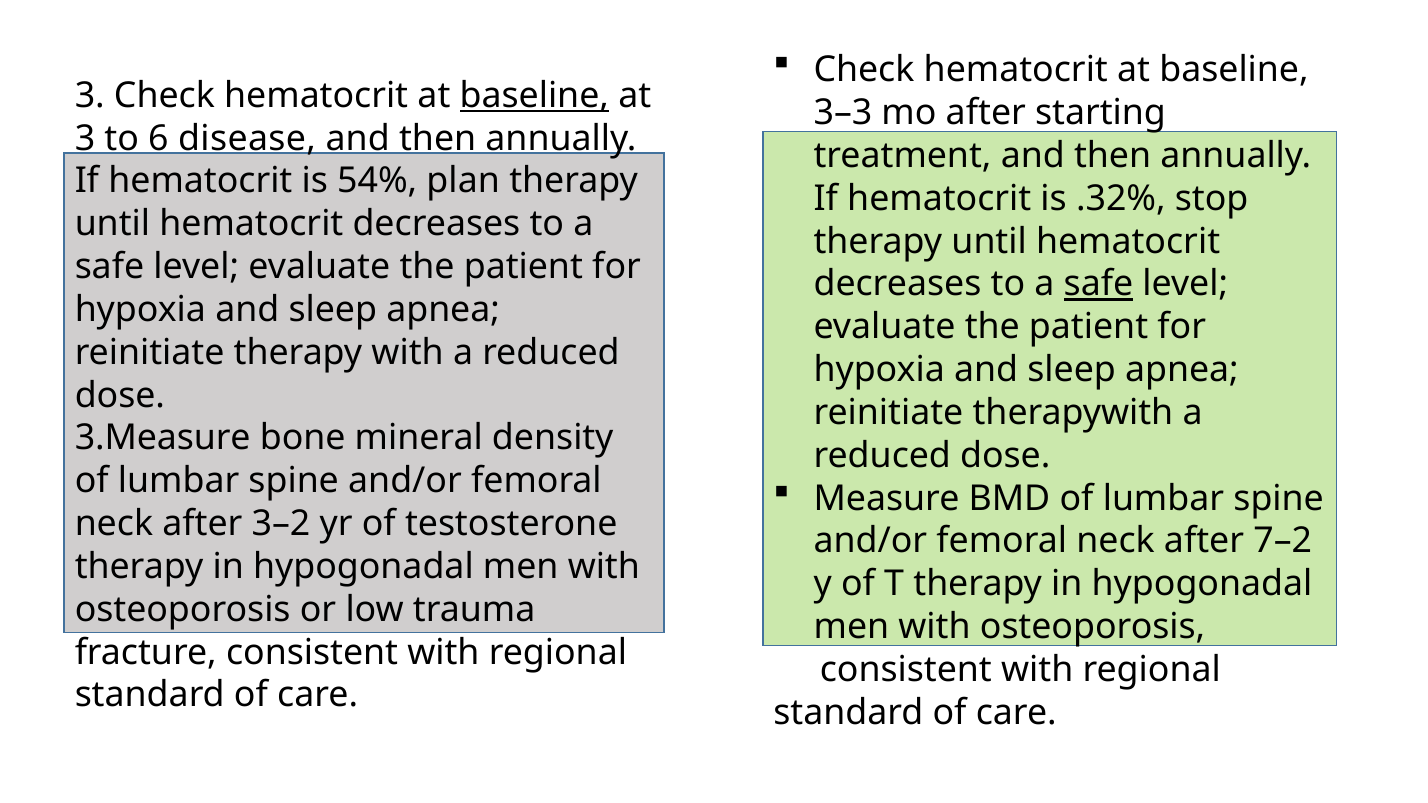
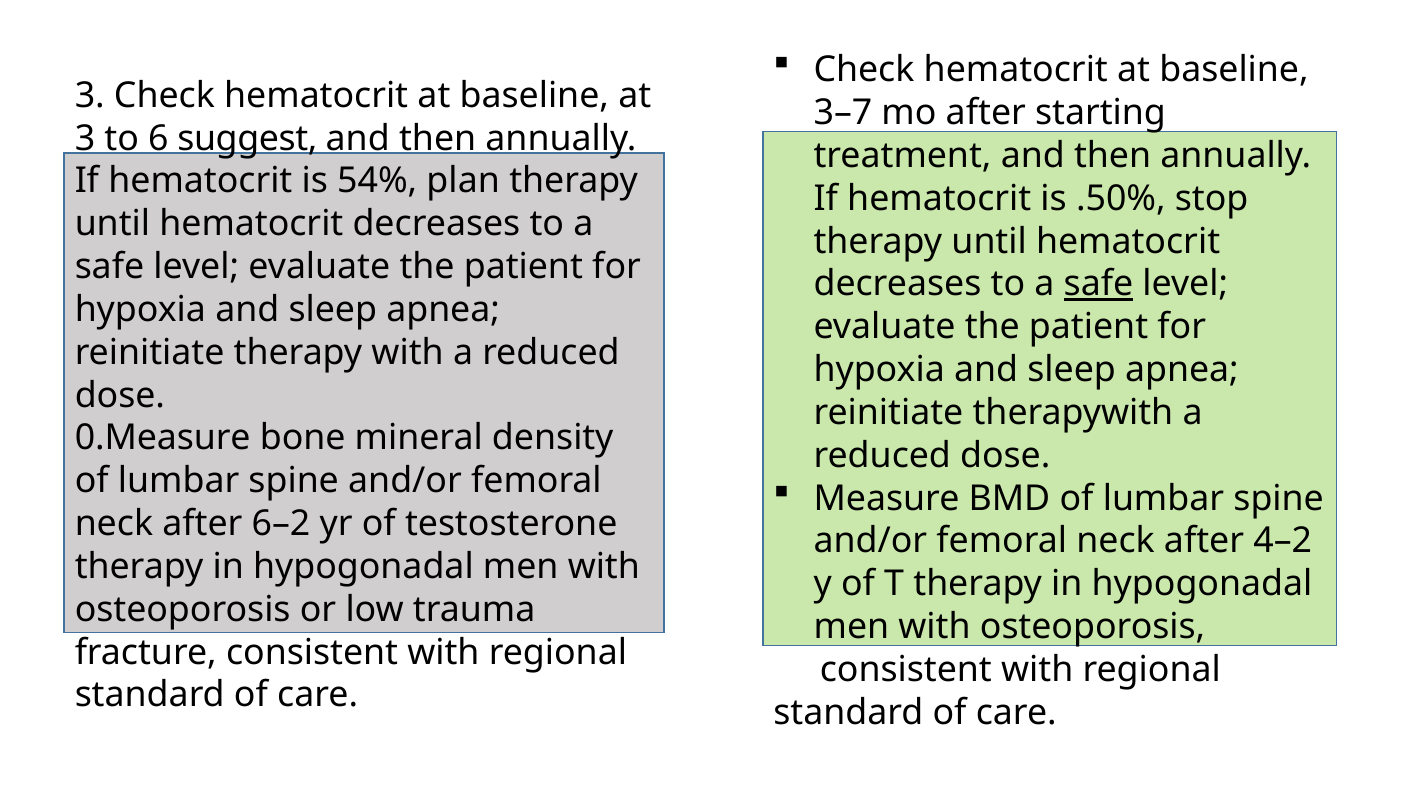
baseline underline: present -> none (534, 96)
3–3: 3–3 -> 3–7 (843, 113)
disease: disease -> suggest (247, 138)
.32%: .32% -> .50% (1121, 199)
3.Measure: 3.Measure -> 0.Measure (163, 438)
3–2: 3–2 -> 6–2 (281, 524)
7–2: 7–2 -> 4–2 (1283, 541)
